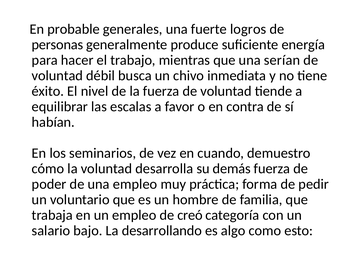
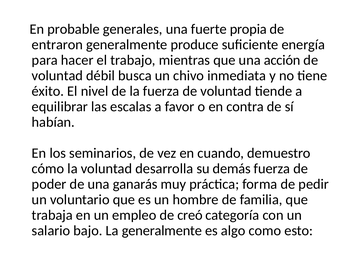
logros: logros -> propia (248, 29)
personas: personas -> entraron (57, 45)
serían: serían -> acción (282, 60)
una empleo: empleo -> ganarás (135, 184)
La desarrollando: desarrollando -> generalmente (162, 231)
